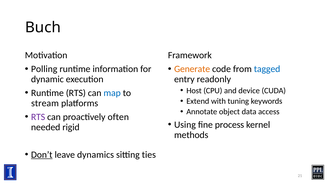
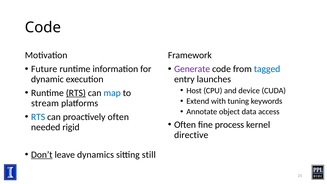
Buch: Buch -> Code (43, 27)
Polling: Polling -> Future (44, 69)
Generate colour: orange -> purple (192, 69)
readonly: readonly -> launches (214, 79)
RTS underline: none -> present (76, 93)
RTS colour: purple -> blue (38, 117)
Using: Using -> Often (185, 125)
methods: methods -> directive (191, 135)
ties: ties -> still (149, 155)
